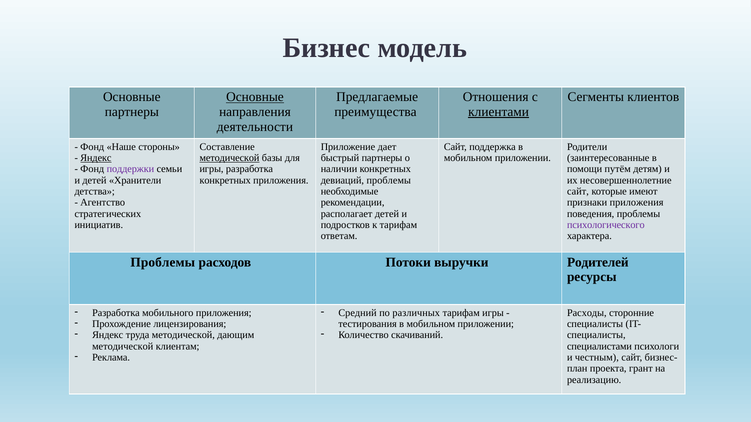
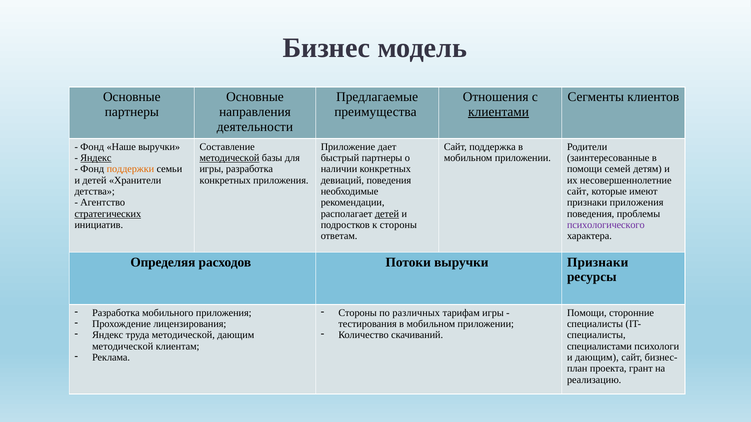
Основные underline: present -> none (255, 97)
Наше стороны: стороны -> выручки (159, 147)
поддержки colour: purple -> orange (130, 169)
путём: путём -> семей (618, 169)
девиаций проблемы: проблемы -> поведения (389, 180)
стратегических underline: none -> present (108, 214)
детей underline: none -> present (387, 214)
к тарифам: тарифам -> стороны (398, 225)
Проблемы: Проблемы -> Определяя (163, 263)
выручки Родителей: Родителей -> Признаки (598, 263)
Средний: Средний -> Стороны (358, 313)
Расходы: Расходы -> Помощи (587, 313)
и честным: честным -> дающим (597, 358)
